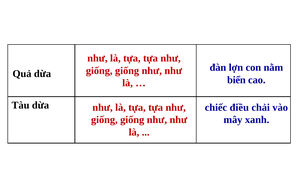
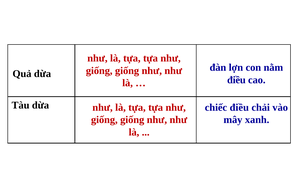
biển: biển -> điều (236, 80)
